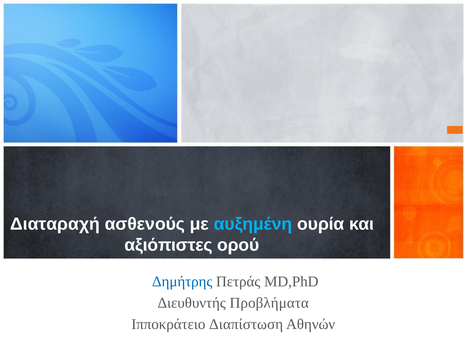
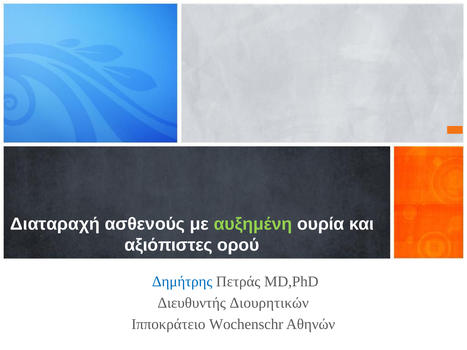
αυξημένη colour: light blue -> light green (253, 224)
Προβλήματα: Προβλήματα -> Διουρητικών (269, 303)
Διαπίστωση: Διαπίστωση -> Wochenschr (246, 324)
